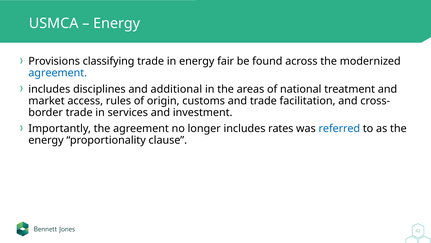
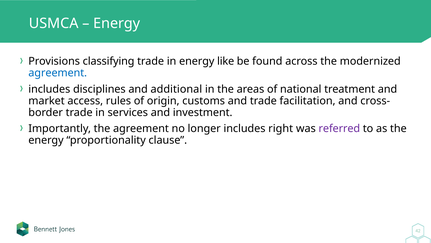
fair: fair -> like (226, 61)
rates: rates -> right (281, 128)
referred colour: blue -> purple (339, 128)
